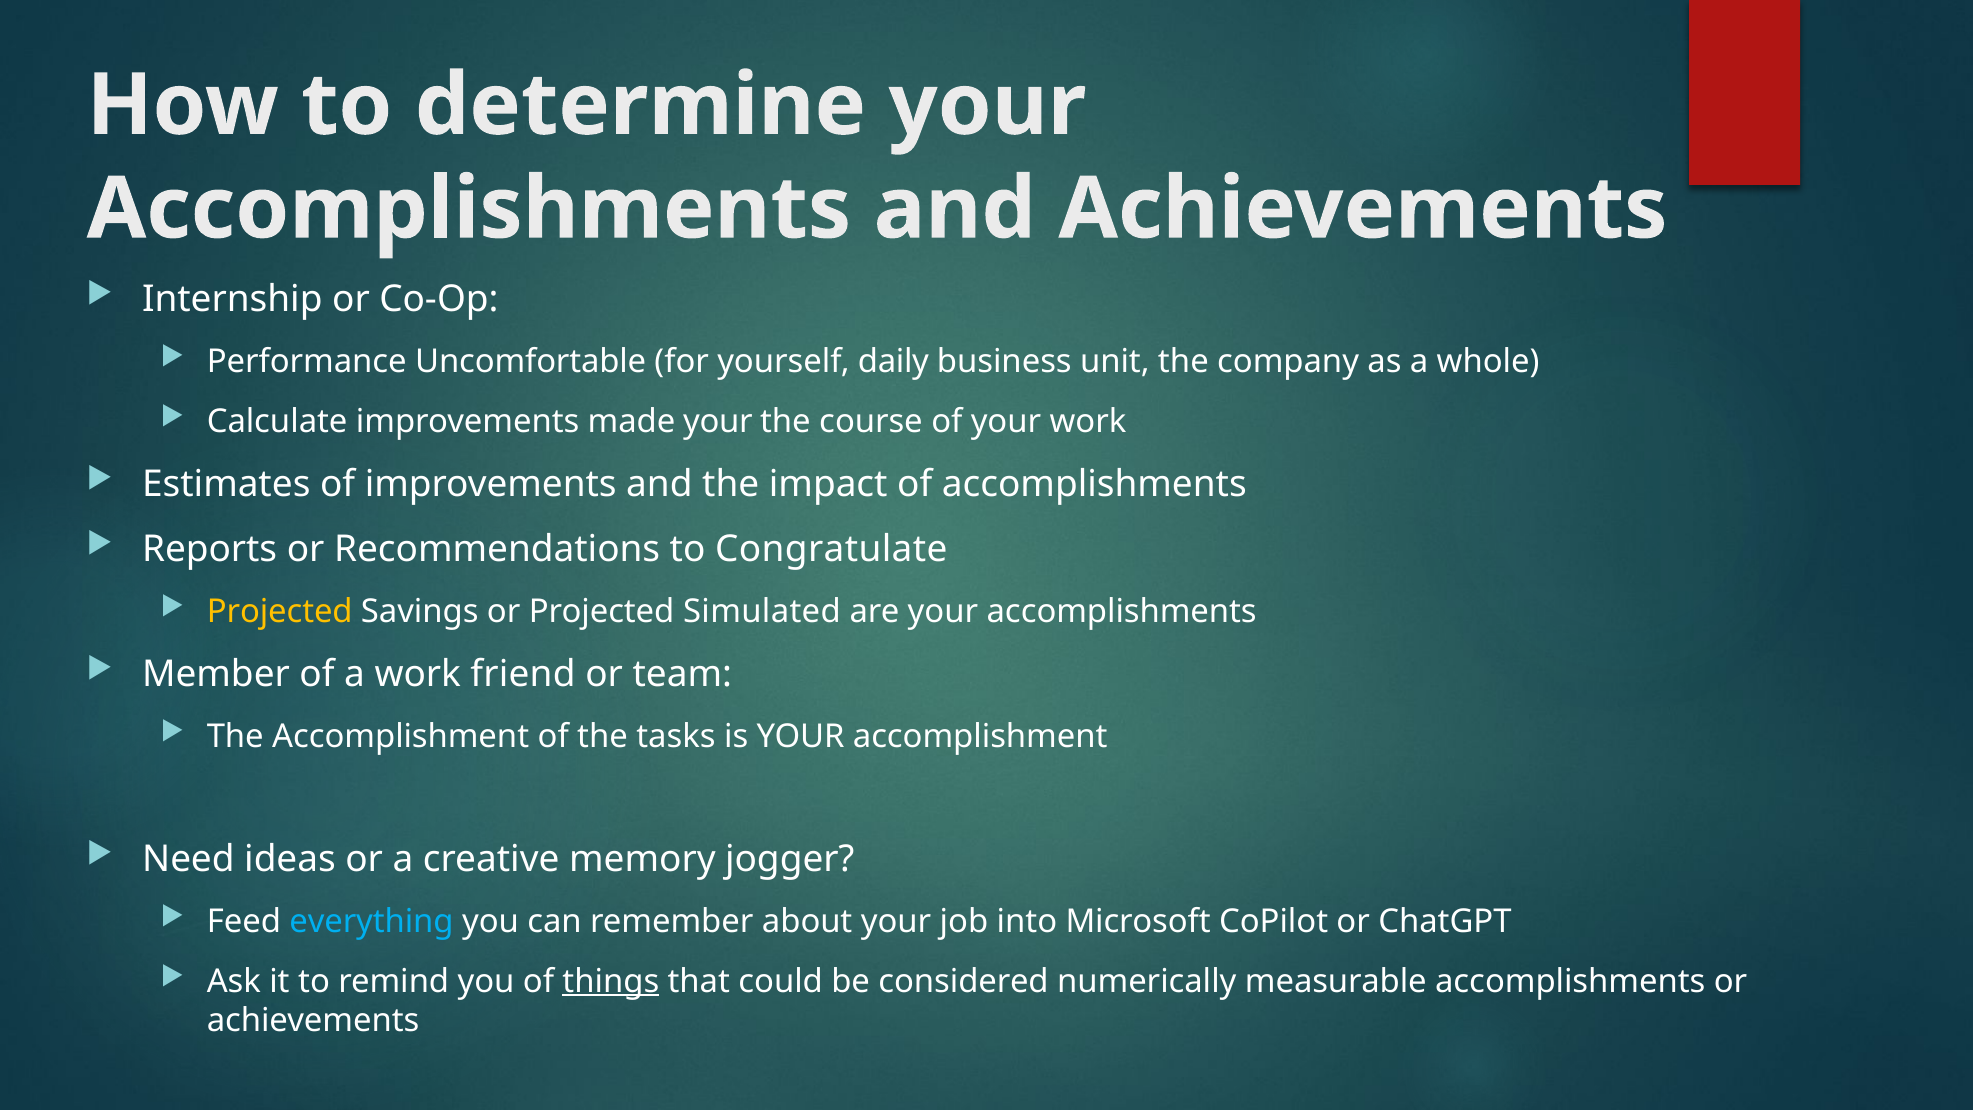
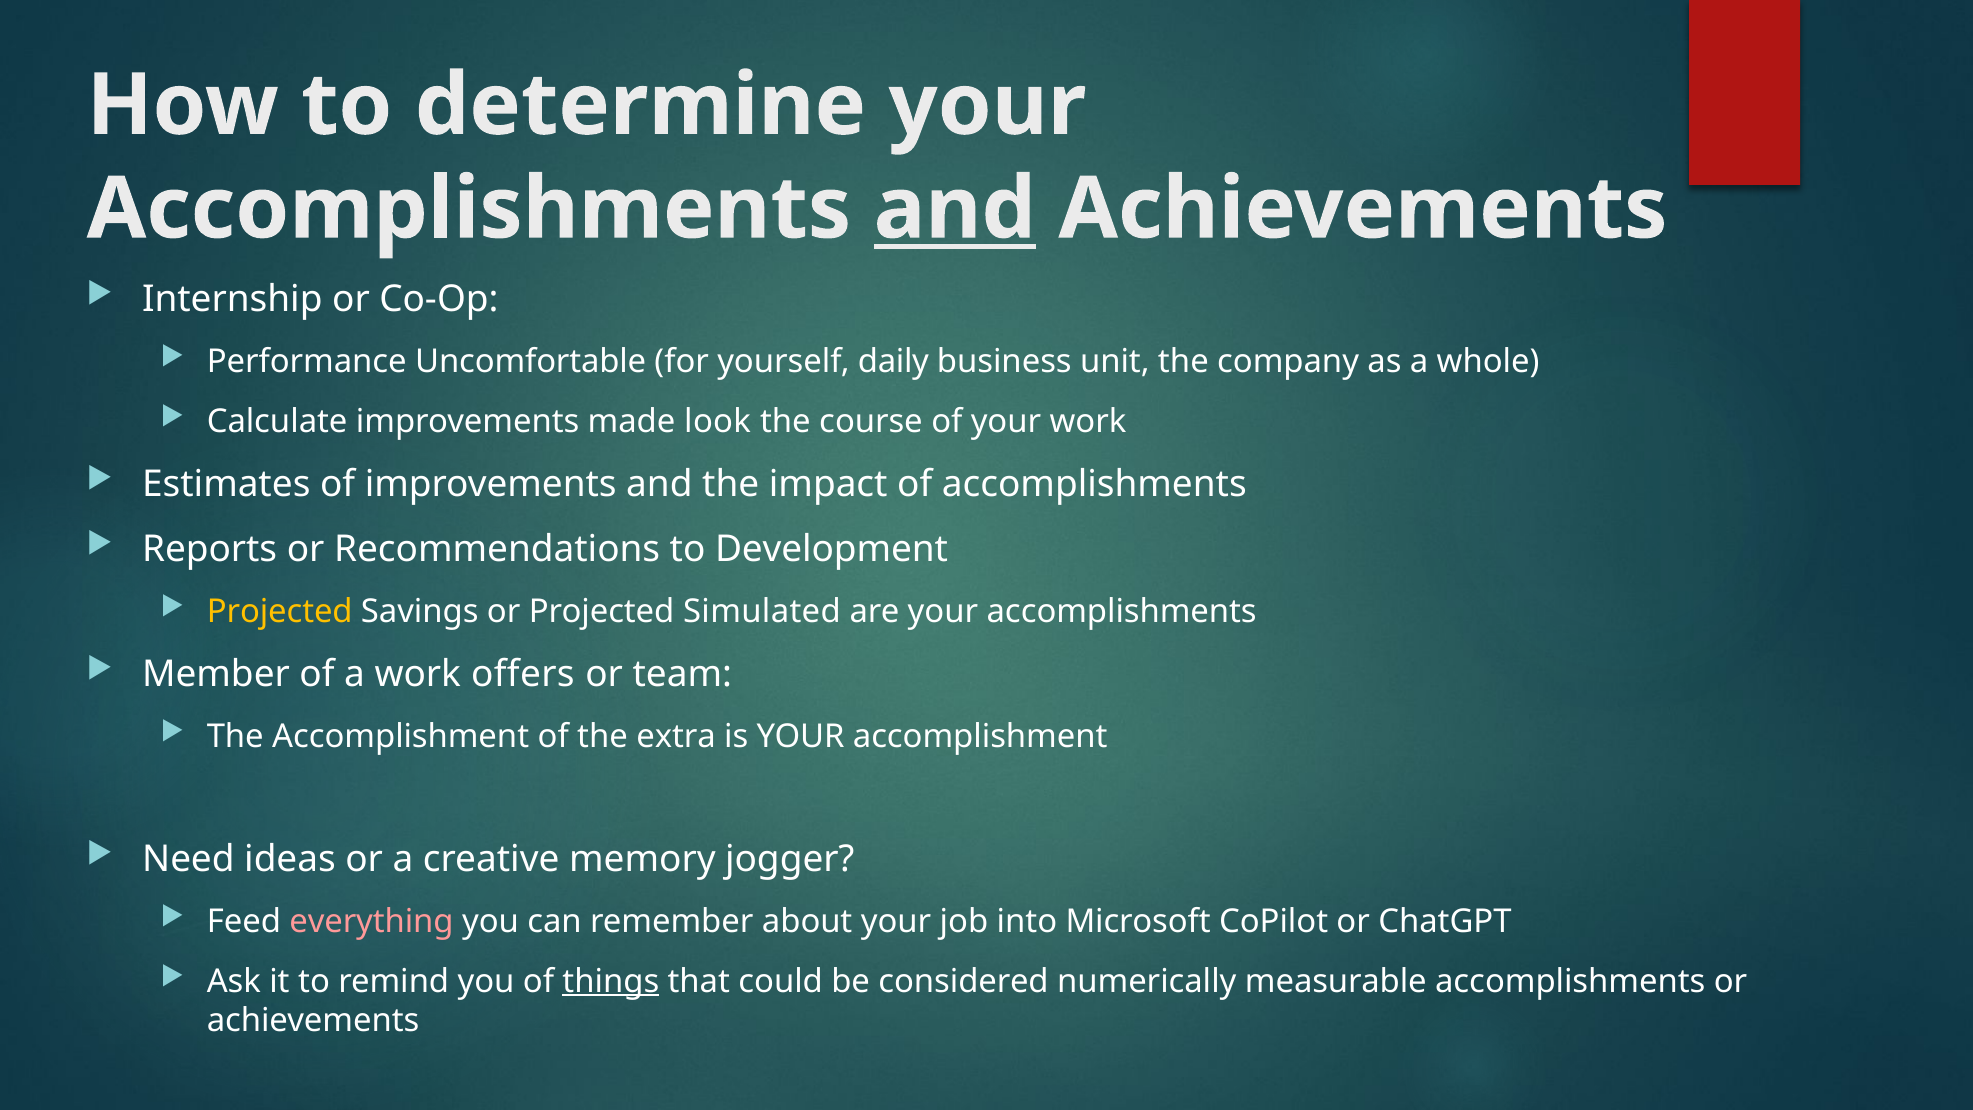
and underline: none -> present (955, 209)
made your: your -> look (718, 421)
Congratulate: Congratulate -> Development (832, 549)
friend: friend -> offers (523, 674)
tasks: tasks -> extra (676, 736)
everything colour: light blue -> pink (371, 921)
